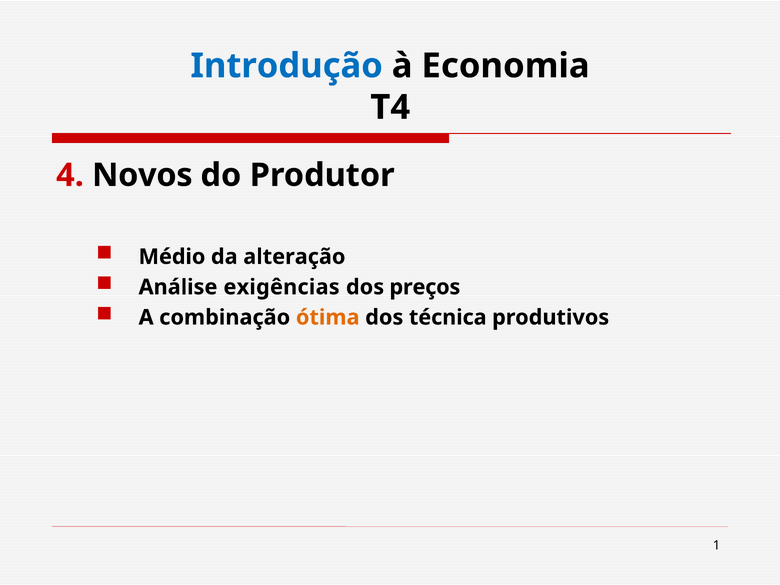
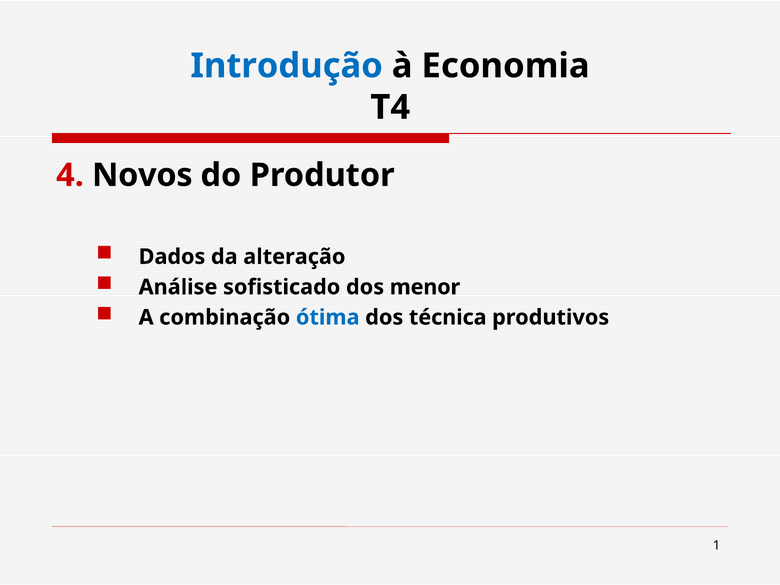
Médio: Médio -> Dados (172, 257)
exigências: exigências -> sofisticado (282, 287)
preços: preços -> menor (425, 287)
ótima colour: orange -> blue (328, 317)
